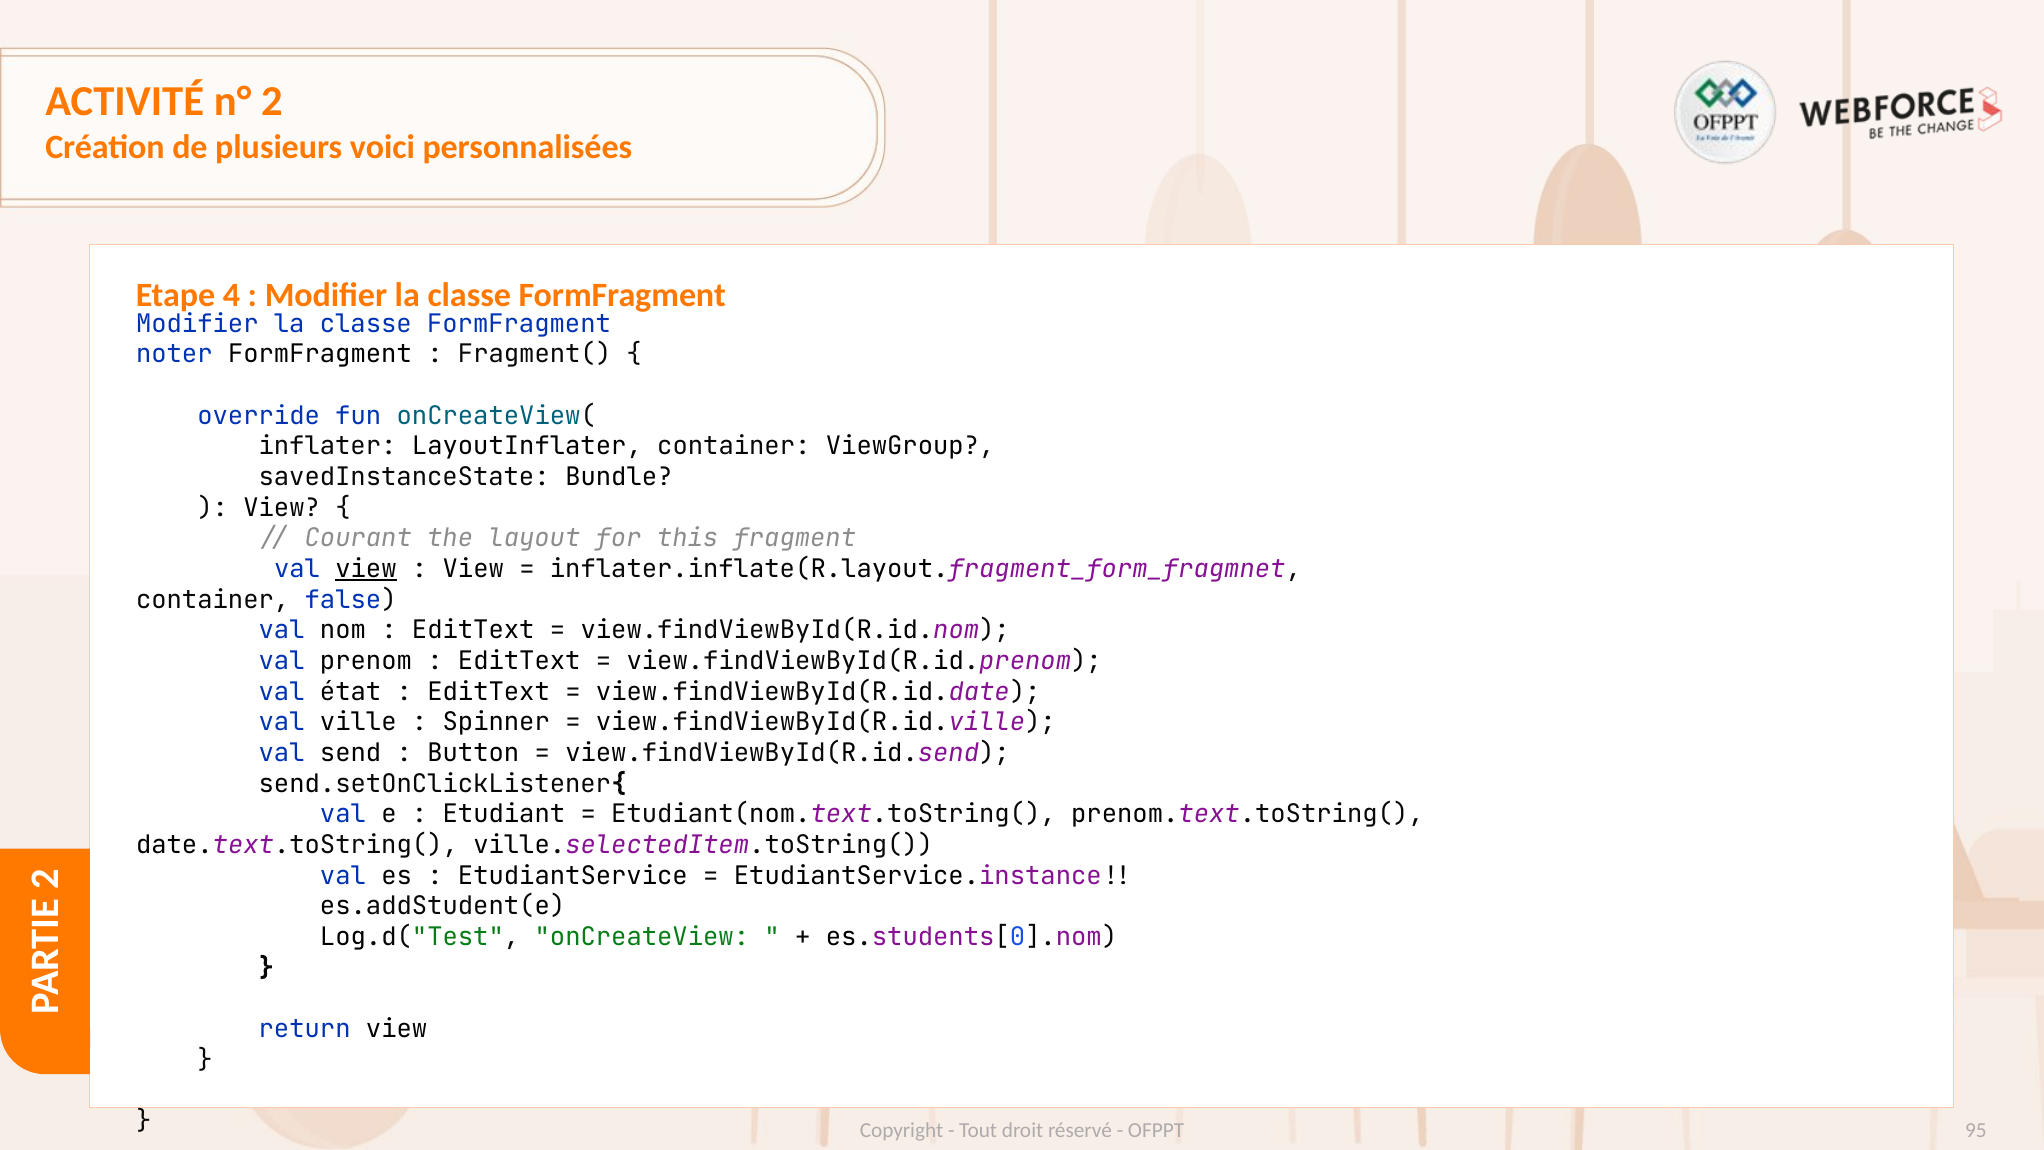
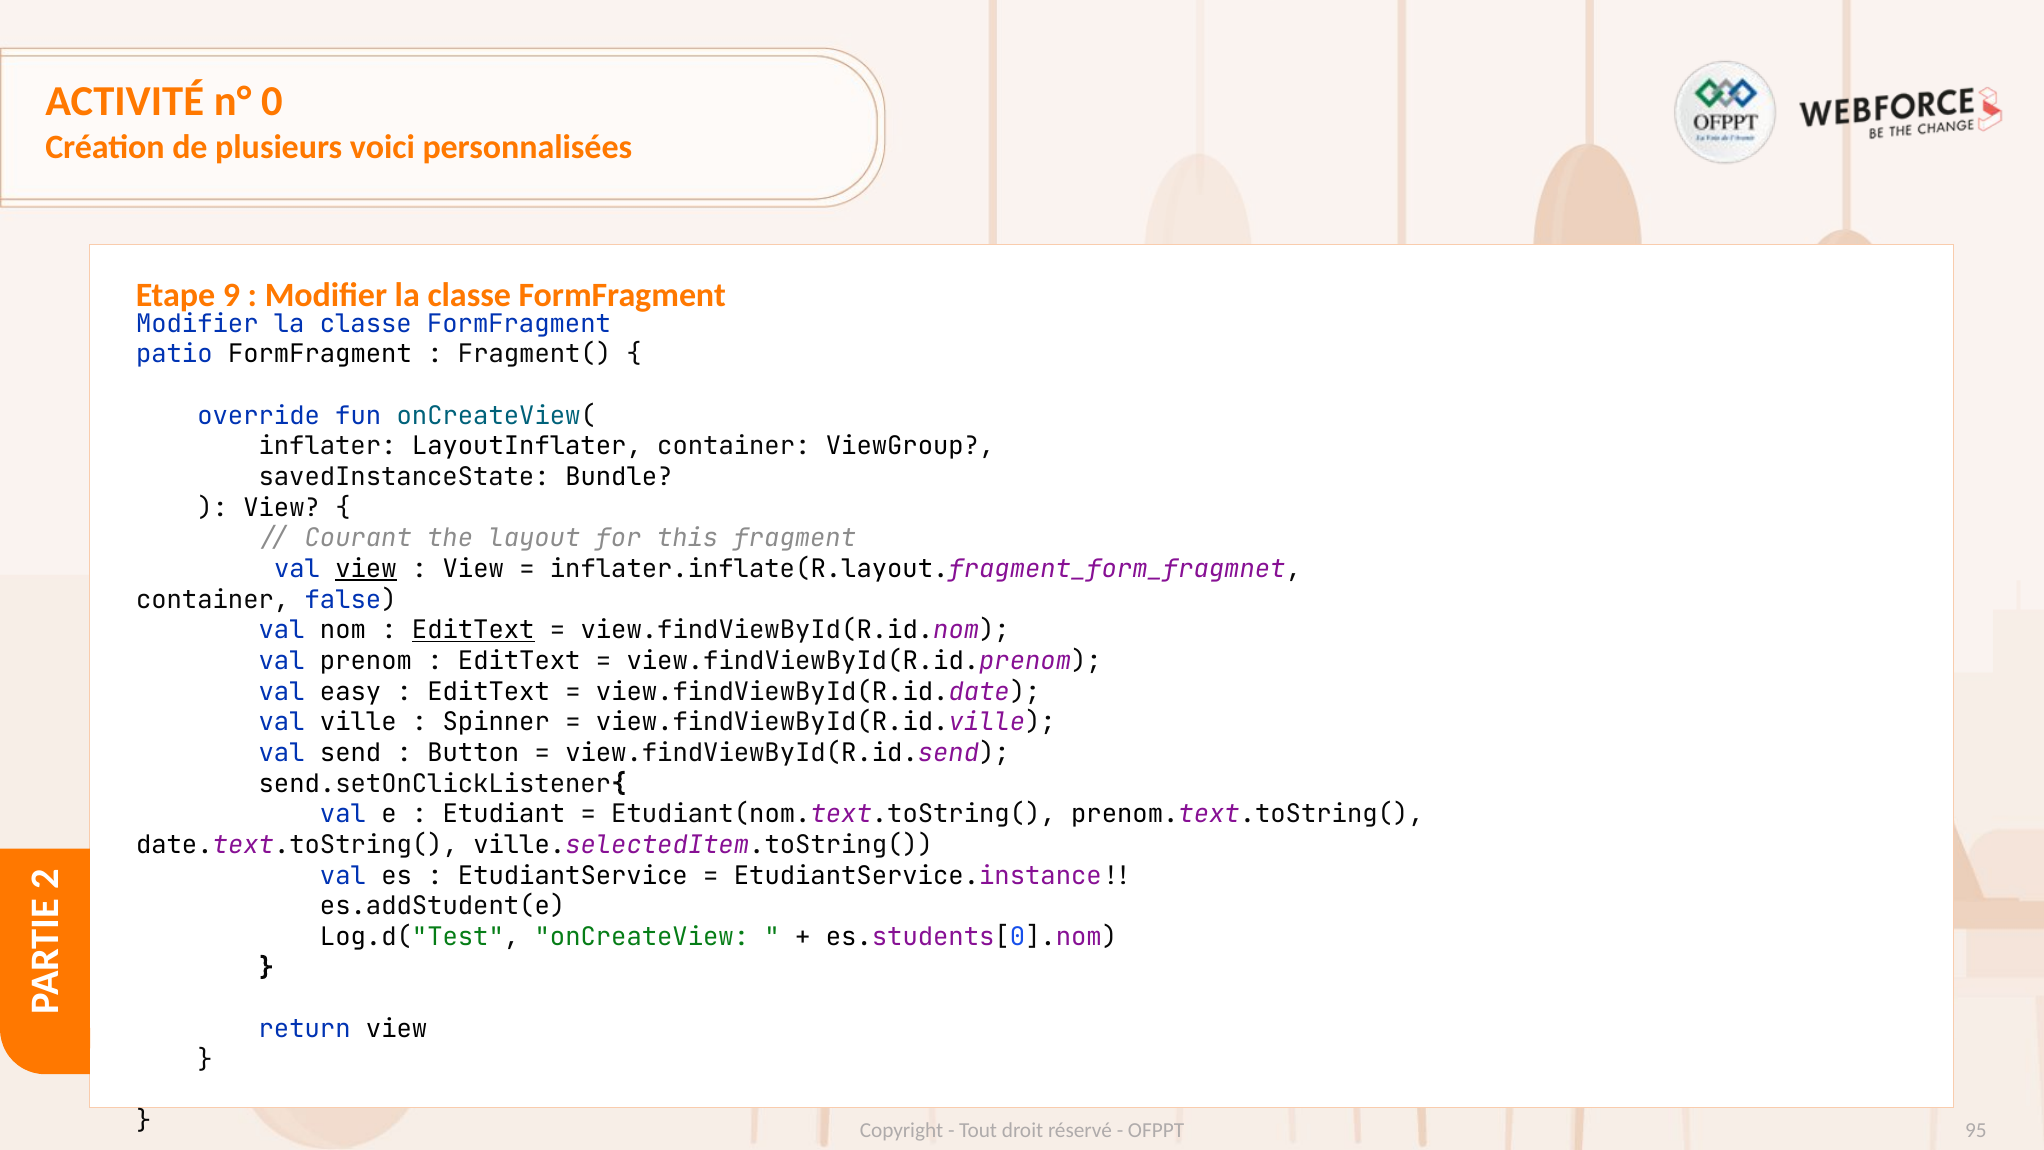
n° 2: 2 -> 0 (272, 102)
4: 4 -> 9 (231, 296)
noter: noter -> patio (174, 354)
EditText underline: none -> present (473, 630)
état: état -> easy (351, 692)
